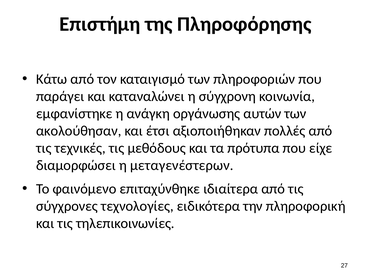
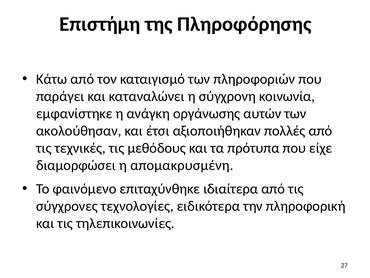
μεταγενέστερων: μεταγενέστερων -> απομακρυσμένη (182, 165)
